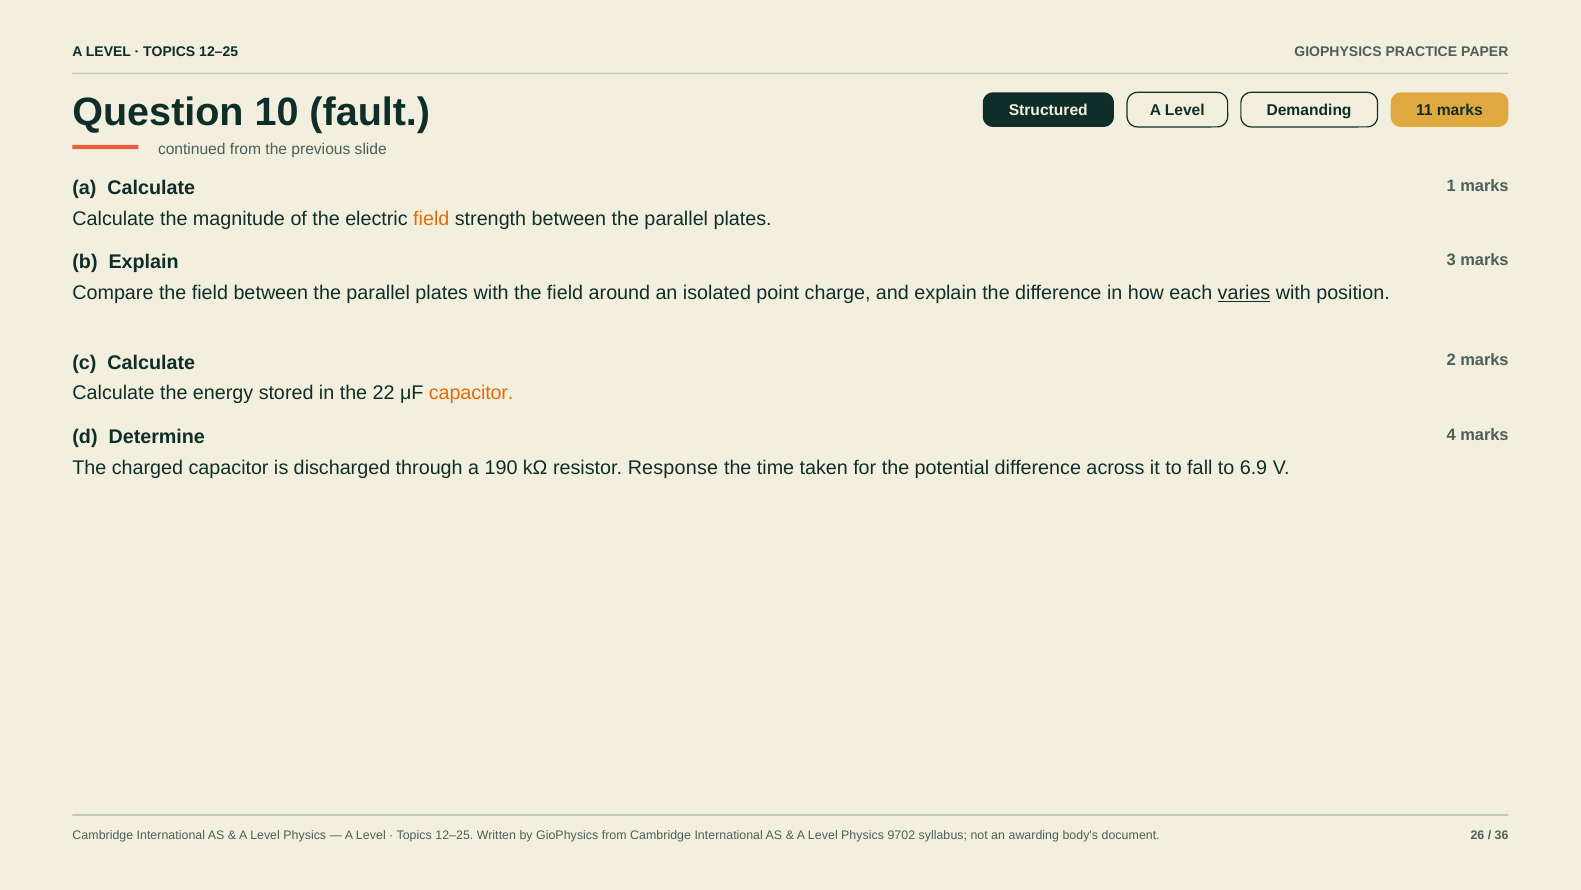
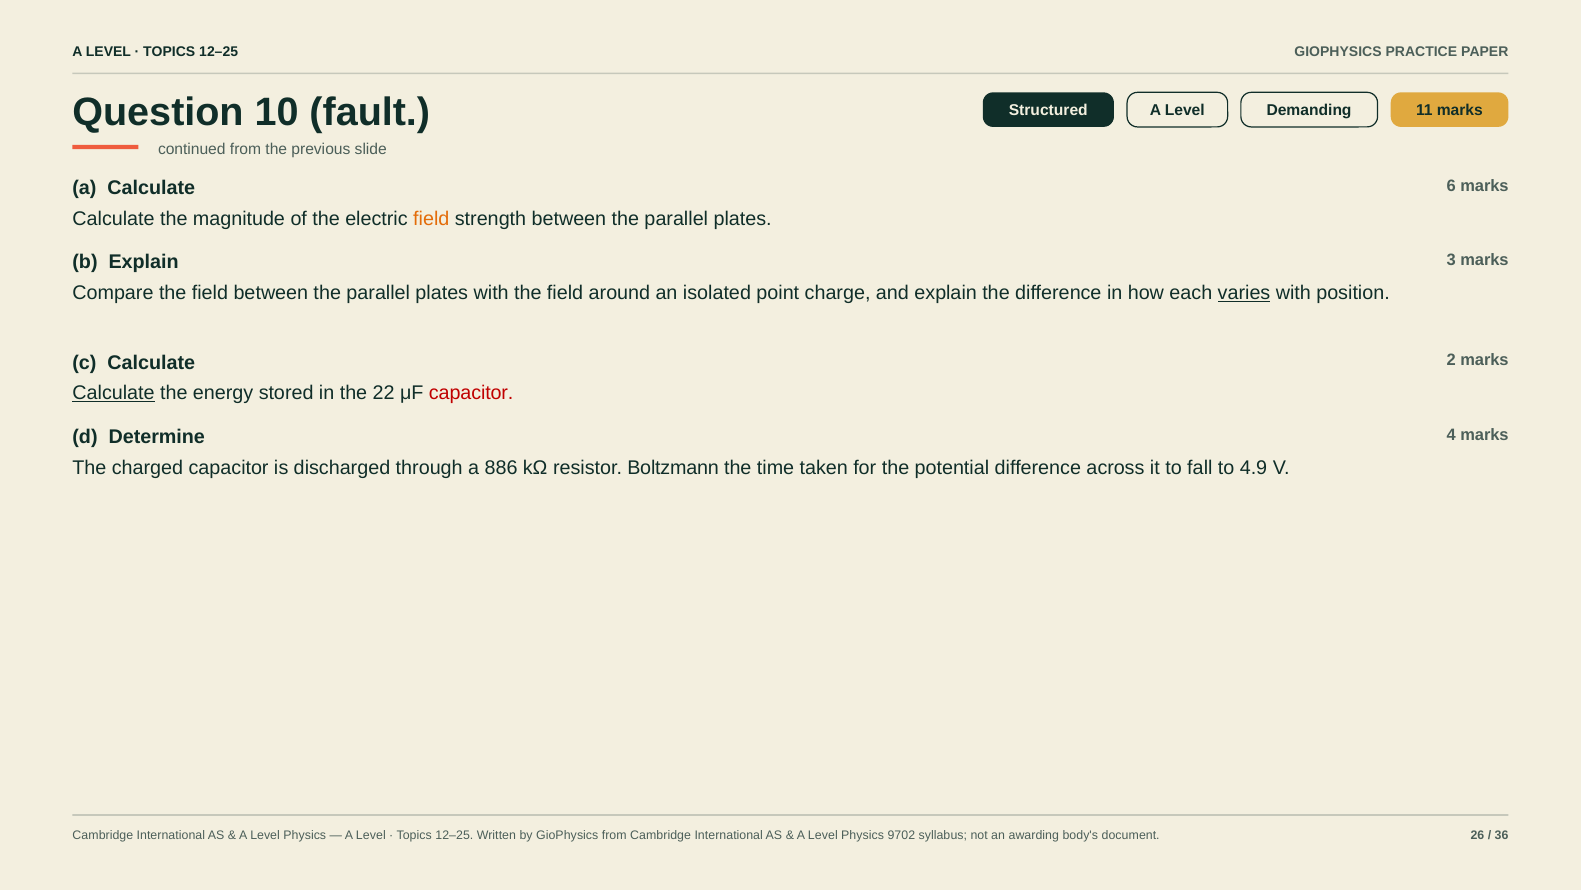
1: 1 -> 6 (1451, 186)
Calculate underline: none -> present (114, 393)
capacitor colour: orange -> red (471, 393)
190: 190 -> 886 (501, 467)
Response: Response -> Boltzmann (673, 467)
6.9: 6.9 -> 4.9 (1254, 467)
